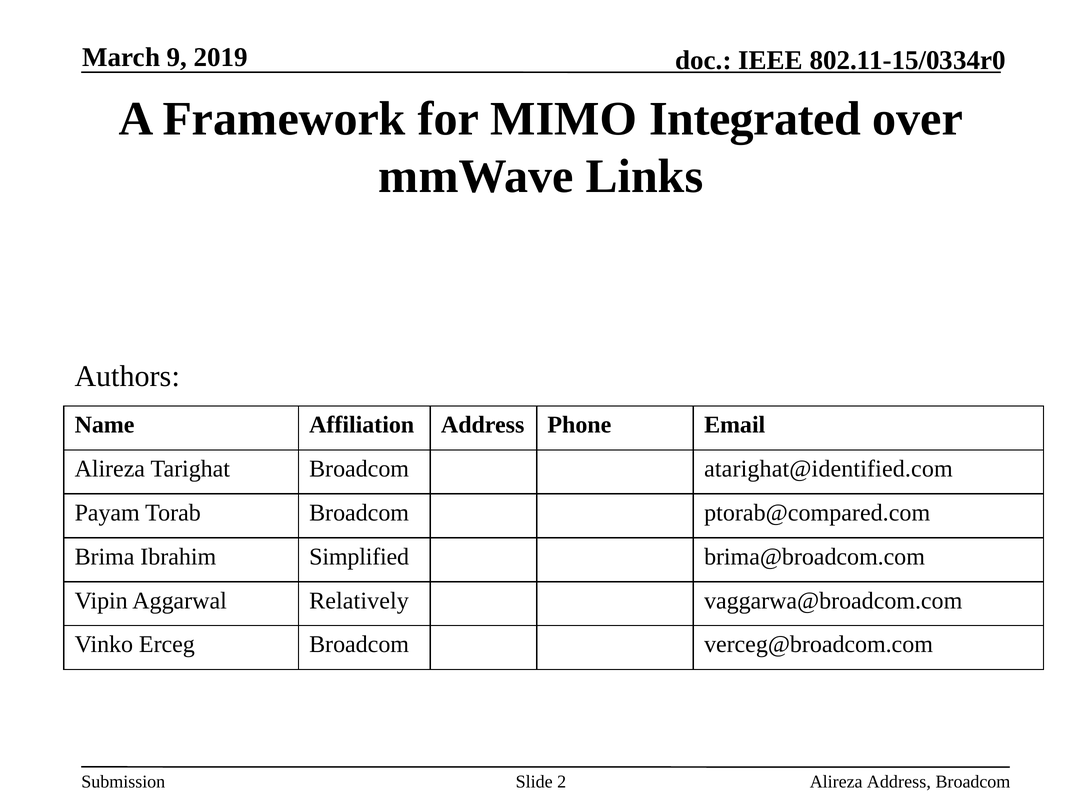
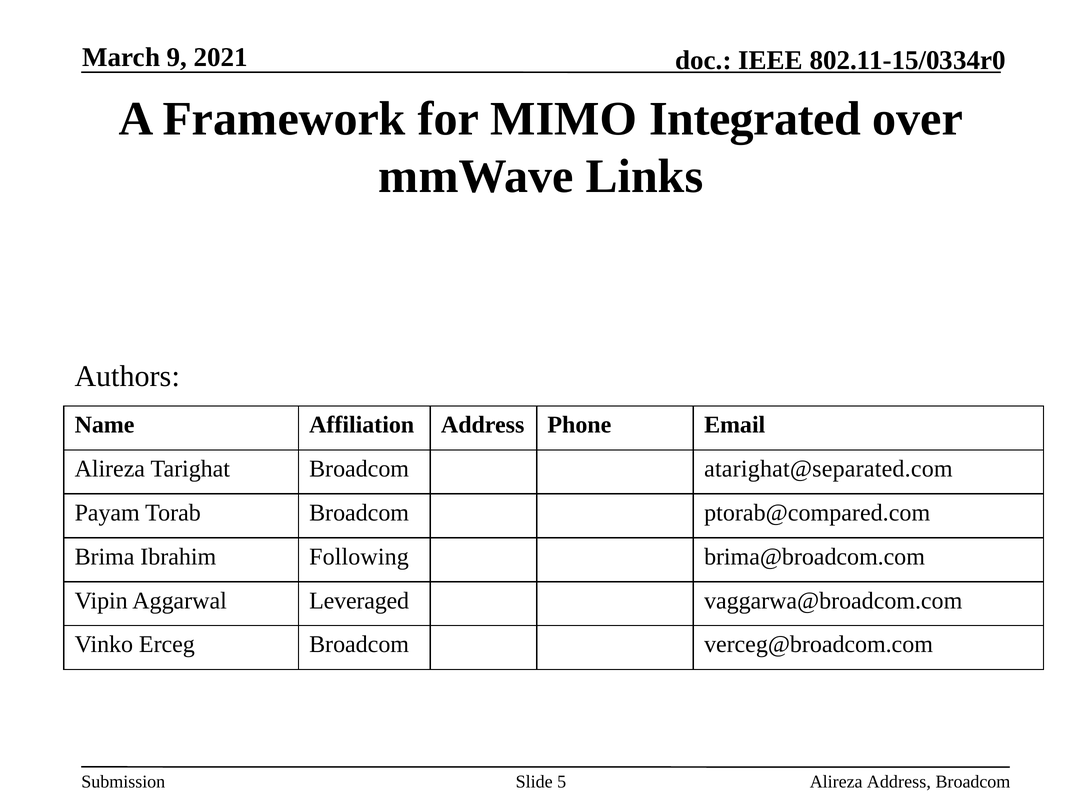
2019: 2019 -> 2021 (221, 57)
atarighat@identified.com: atarighat@identified.com -> atarighat@separated.com (828, 469)
Simplified: Simplified -> Following (359, 556)
Relatively: Relatively -> Leveraged (359, 600)
2: 2 -> 5 (562, 782)
